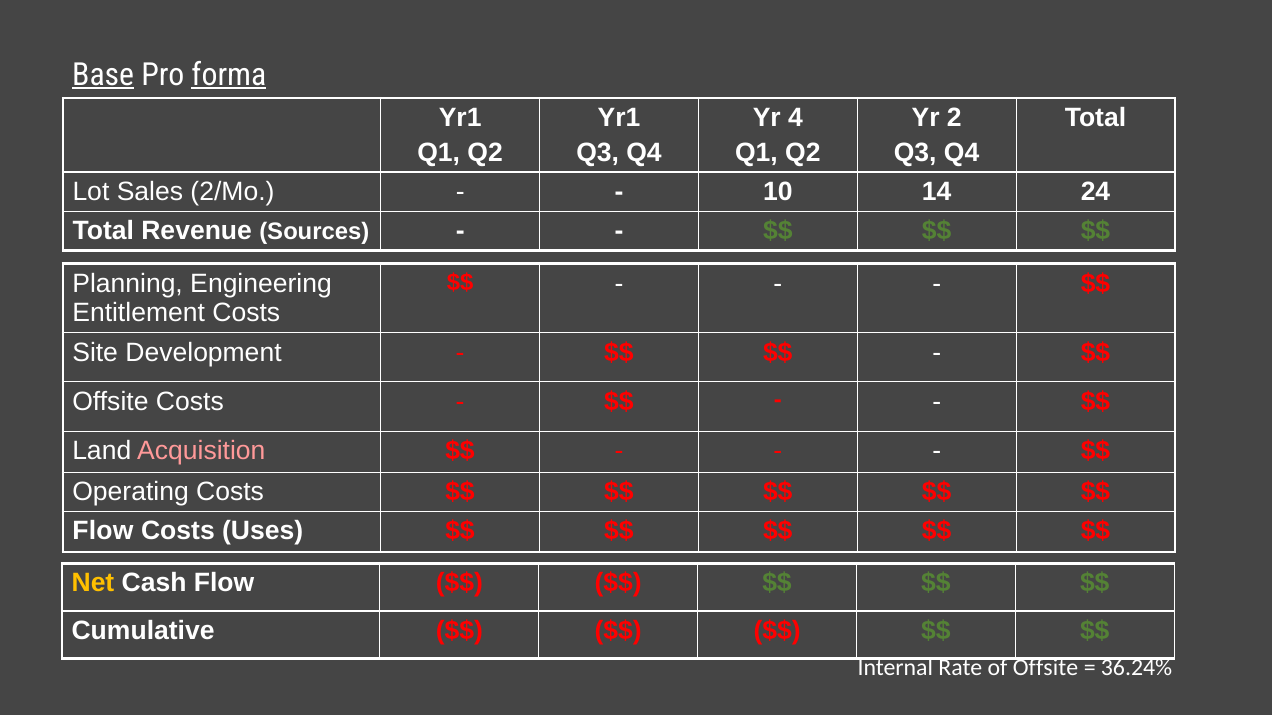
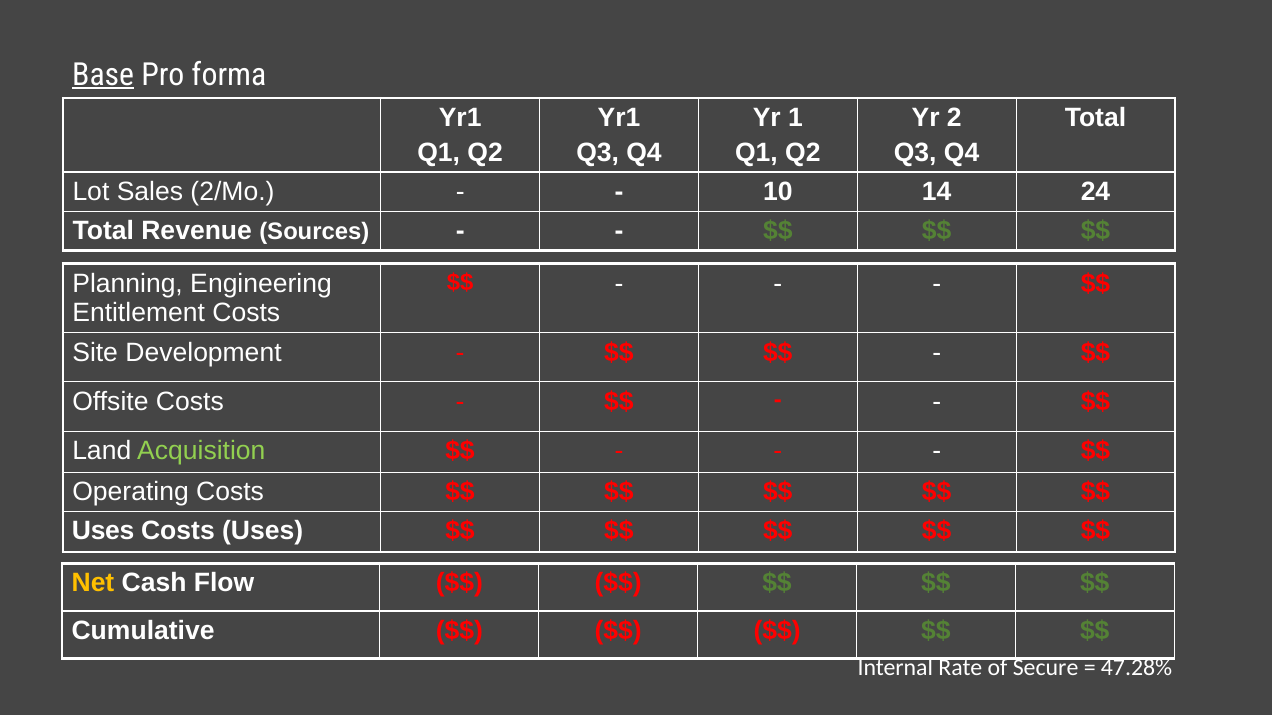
forma underline: present -> none (229, 75)
4: 4 -> 1 (795, 118)
Acquisition colour: pink -> light green (201, 452)
Flow: Flow -> Uses (103, 532)
of Offsite: Offsite -> Secure (1046, 668)
36.24%: 36.24% -> 47.28% (1137, 668)
